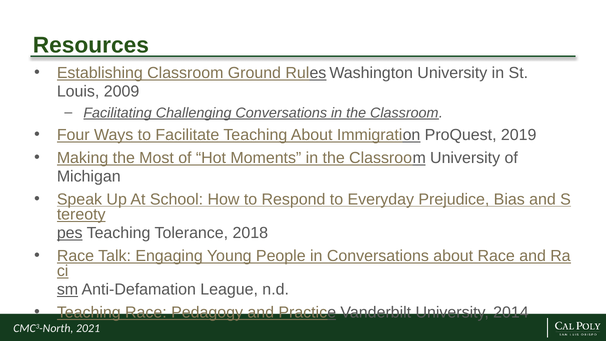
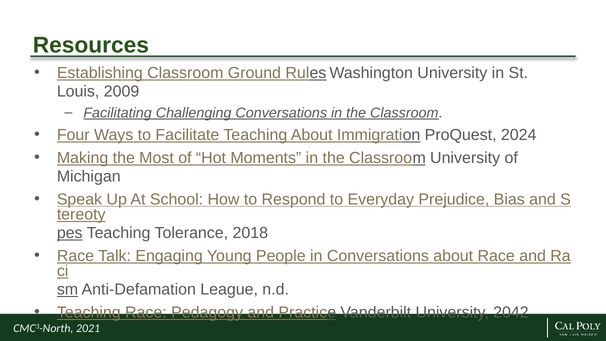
2019: 2019 -> 2024 (519, 135)
2014: 2014 -> 2042 (511, 312)
